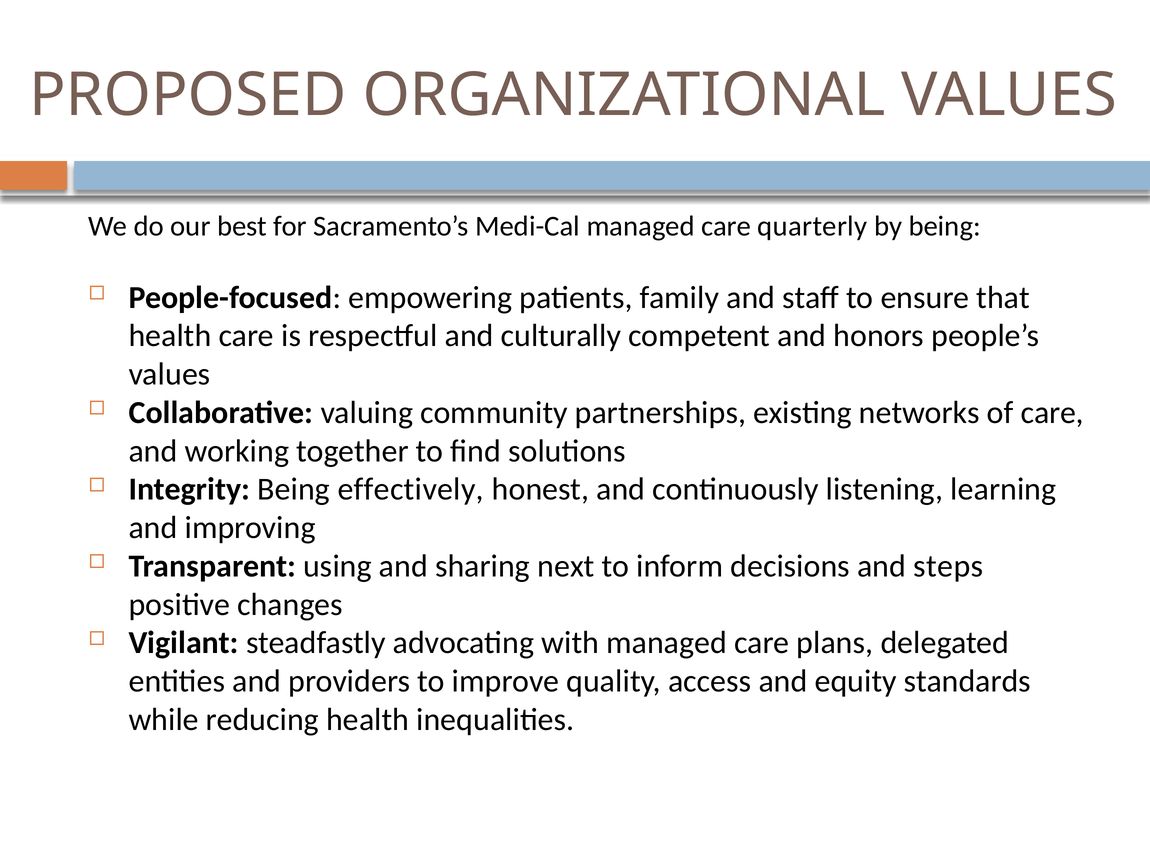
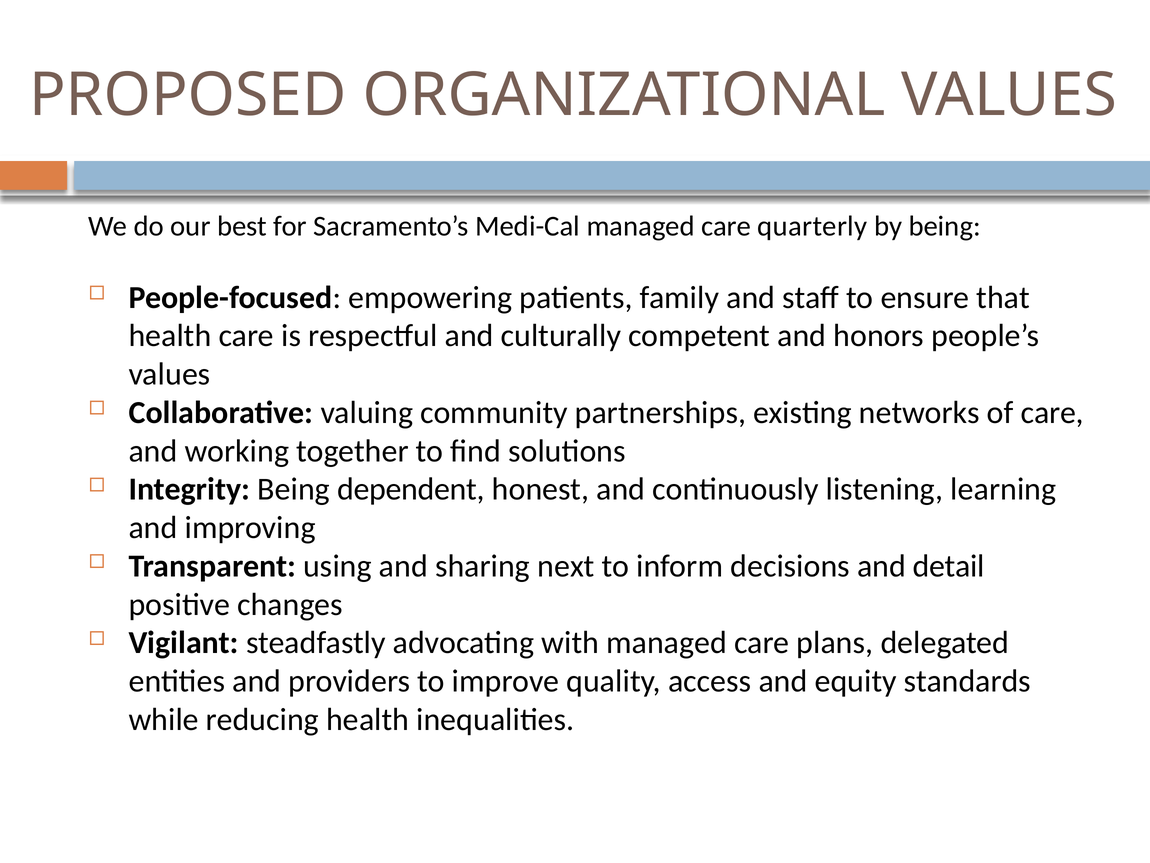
effectively: effectively -> dependent (411, 489)
steps: steps -> detail (949, 566)
